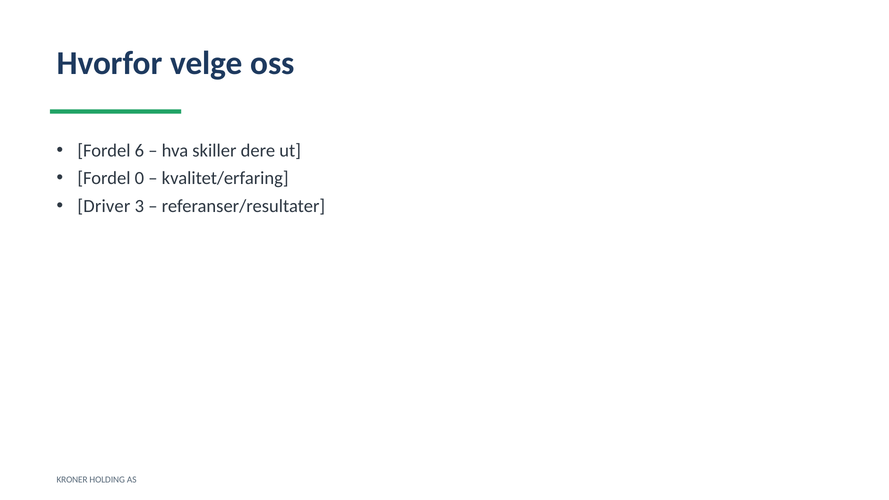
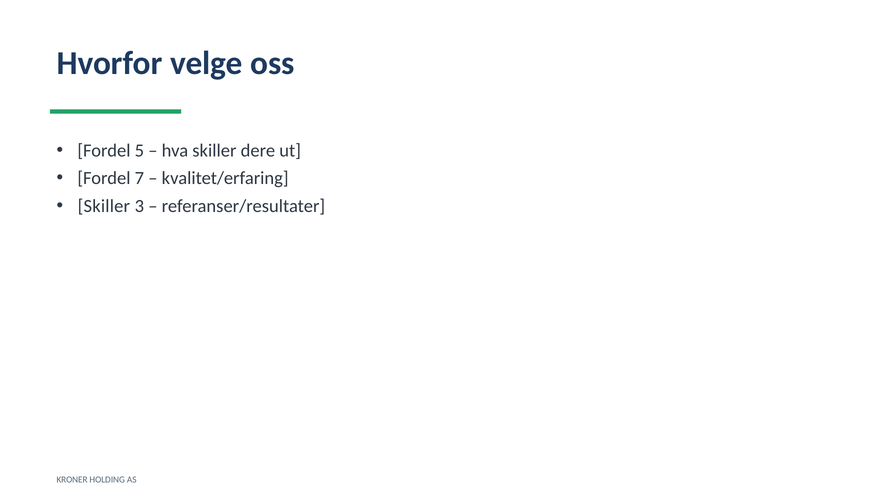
6: 6 -> 5 (139, 151)
0: 0 -> 7 (139, 178)
Driver: Driver -> Skiller (104, 206)
